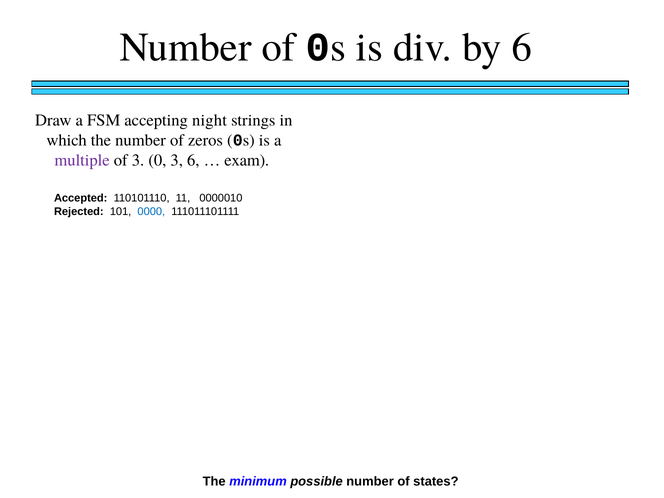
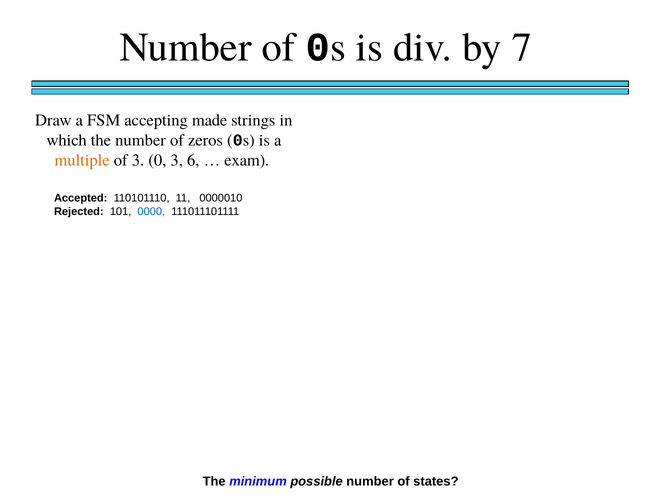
by 6: 6 -> 7 (522, 47)
night: night -> made (210, 120)
multiple colour: purple -> orange (82, 160)
